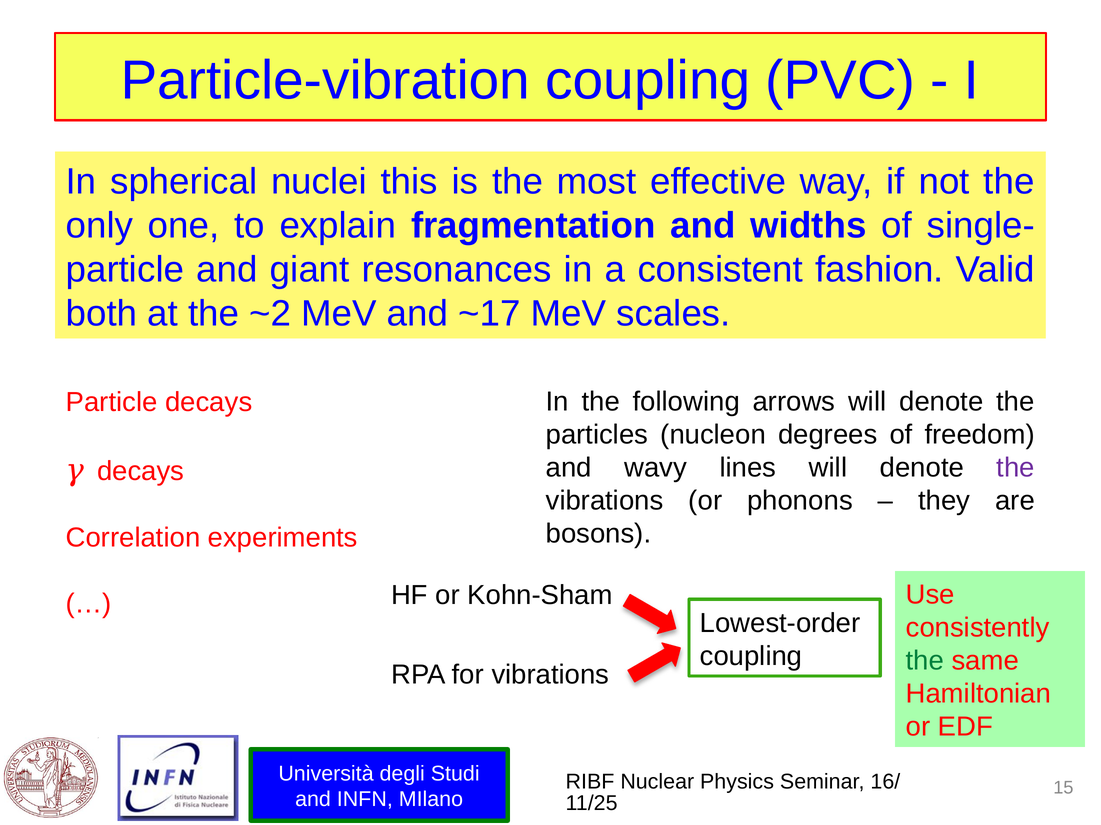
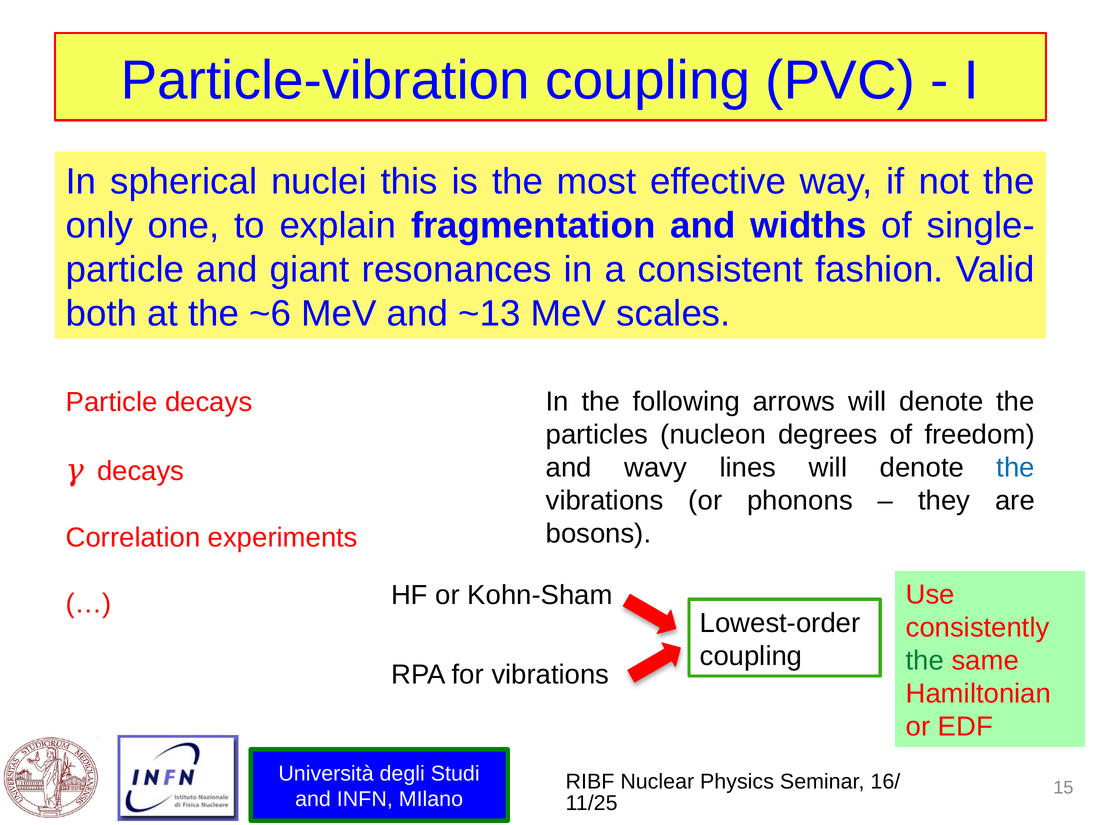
~2: ~2 -> ~6 (270, 314)
~17: ~17 -> ~13 (489, 314)
the colour: purple -> blue (1016, 468)
